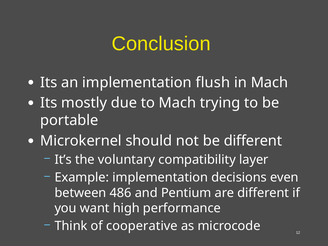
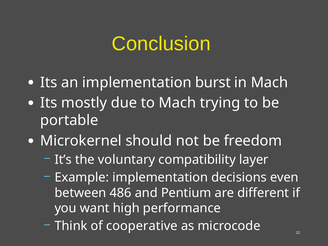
flush: flush -> burst (213, 82)
be different: different -> freedom (253, 141)
